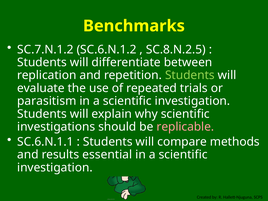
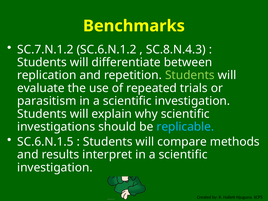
SC.8.N.2.5: SC.8.N.2.5 -> SC.8.N.4.3 (176, 50)
replicable colour: pink -> light blue (185, 127)
SC.6.N.1.1: SC.6.N.1.1 -> SC.6.N.1.5 (45, 142)
essential: essential -> interpret (107, 155)
